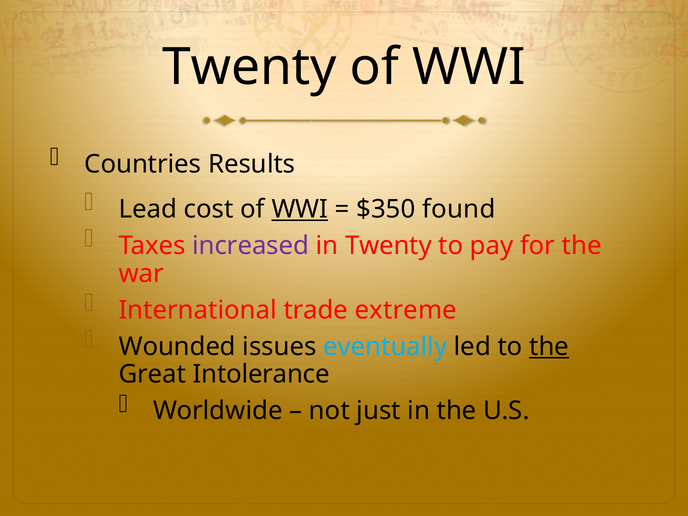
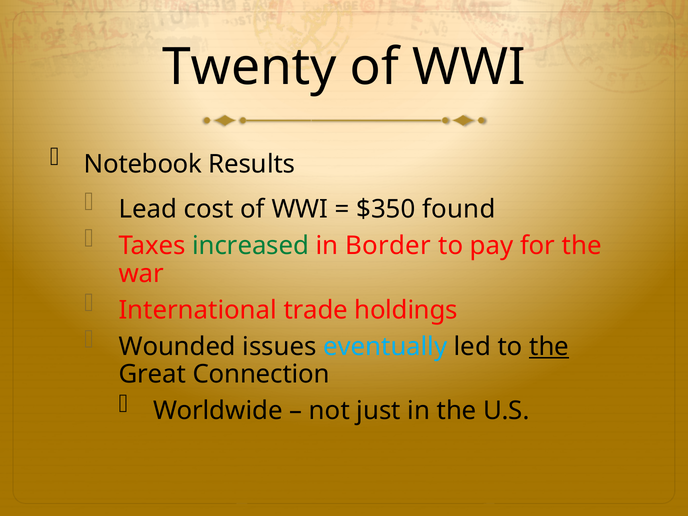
Countries: Countries -> Notebook (143, 164)
WWI underline: present -> none (300, 209)
increased colour: purple -> green (251, 246)
in Twenty: Twenty -> Border (388, 246)
extreme: extreme -> holdings (406, 310)
Intolerance: Intolerance -> Connection (261, 374)
